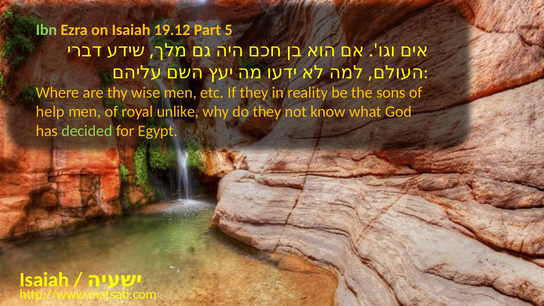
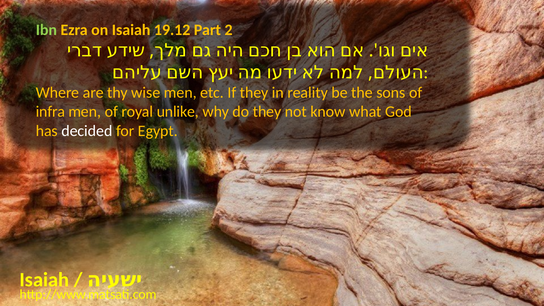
5: 5 -> 2 (229, 30)
help: help -> infra (50, 112)
decided colour: light green -> white (87, 131)
